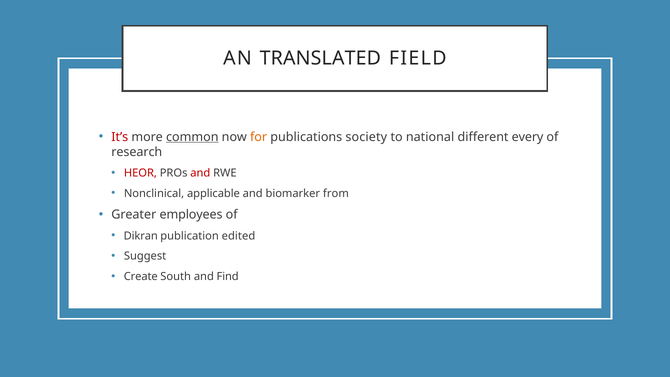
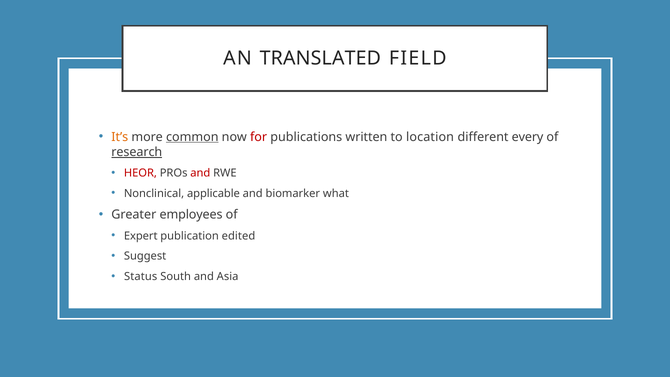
It’s colour: red -> orange (120, 137)
for colour: orange -> red (259, 137)
society: society -> written (366, 137)
national: national -> location (430, 137)
research underline: none -> present (137, 152)
from: from -> what (336, 193)
Dikran: Dikran -> Expert (141, 236)
Create: Create -> Status (141, 277)
Find: Find -> Asia (228, 277)
